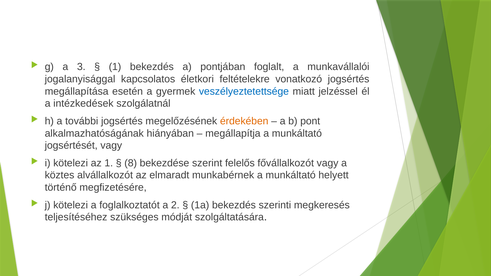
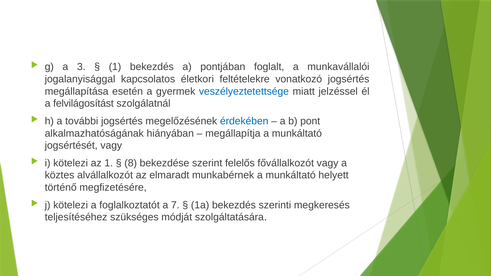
intézkedések: intézkedések -> felvilágosítást (83, 104)
érdekében colour: orange -> blue (244, 121)
2: 2 -> 7 (175, 205)
